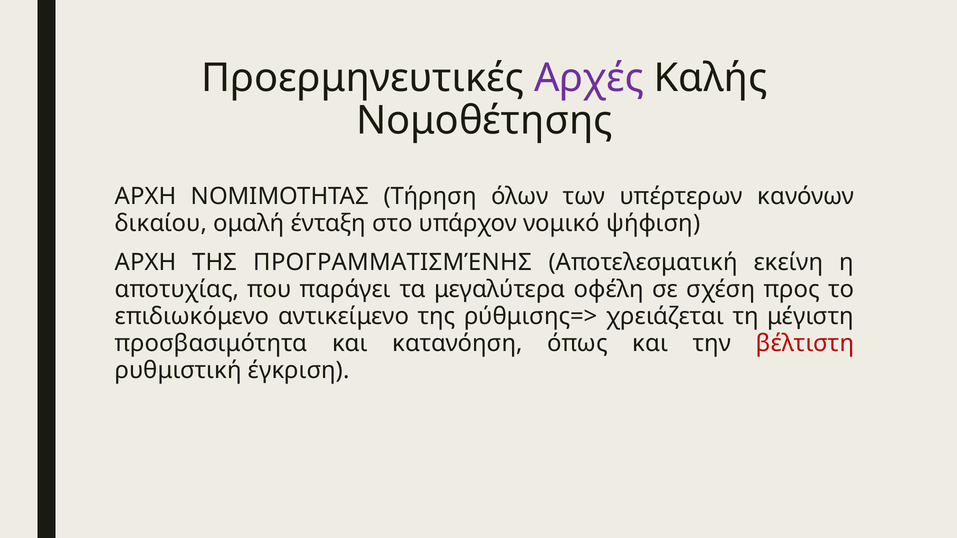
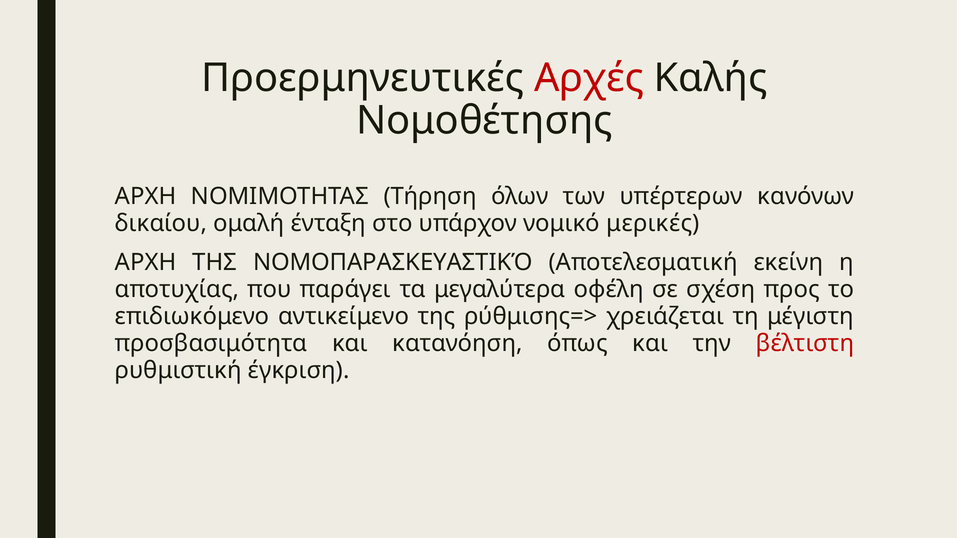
Αρχές colour: purple -> red (589, 78)
ψήφιση: ψήφιση -> μερικές (653, 224)
ΠΡΟΓΡΑΜΜΑΤΙΣΜΈΝΗΣ: ΠΡΟΓΡΑΜΜΑΤΙΣΜΈΝΗΣ -> ΝΟΜΟΠΑΡΑΣΚΕΥΑΣΤΙΚΌ (393, 263)
